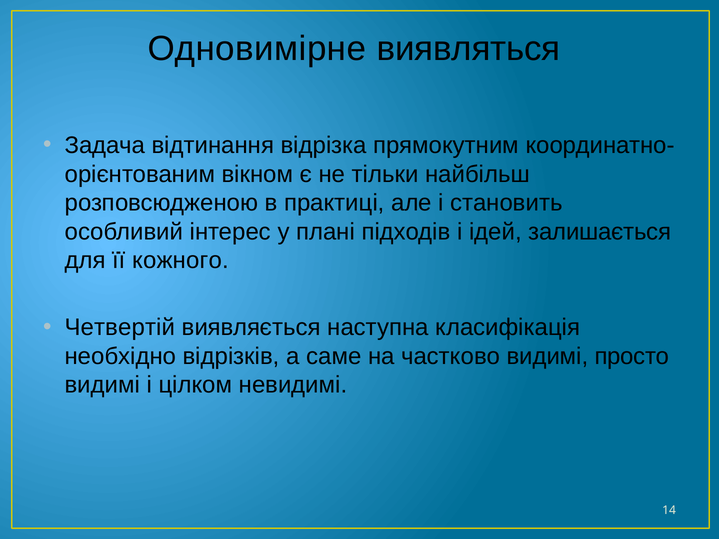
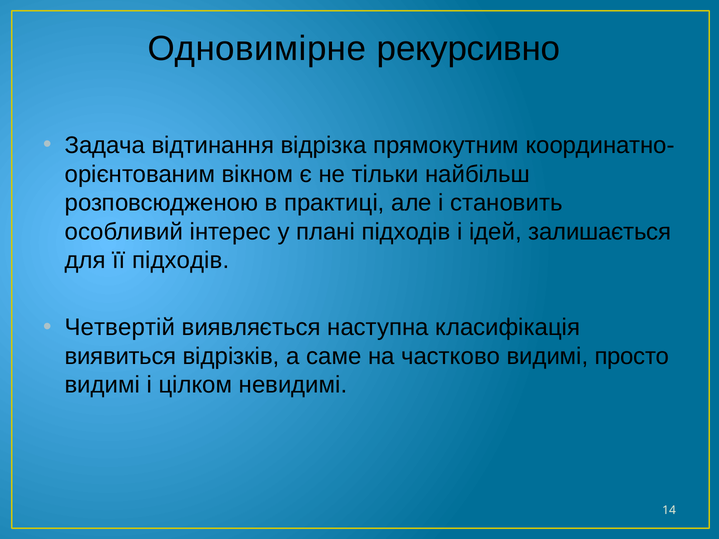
виявляться: виявляться -> рекурсивно (469, 49)
її кожного: кожного -> підходів (181, 261)
необхідно: необхідно -> виявиться (121, 356)
